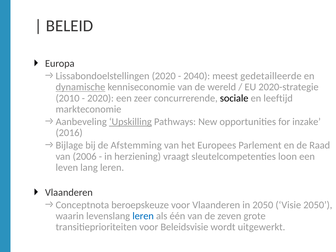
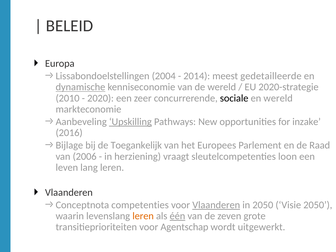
Lissabondoelstellingen 2020: 2020 -> 2004 (164, 76)
2040: 2040 -> 2014 (197, 76)
en leeftijd: leeftijd -> wereld (278, 98)
Afstemming: Afstemming -> Toegankelijk (136, 145)
beroepskeuze: beroepskeuze -> competenties (140, 205)
Vlaanderen underline: none -> present (216, 205)
leren colour: blue -> orange (143, 216)
één underline: none -> present (177, 216)
Beleidsvisie: Beleidsvisie -> Agentschap (184, 227)
